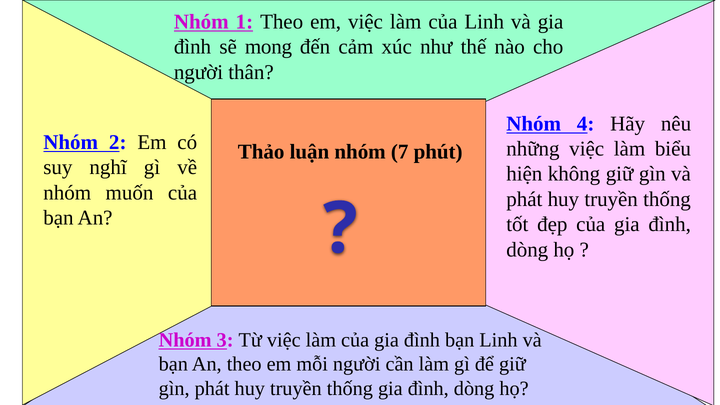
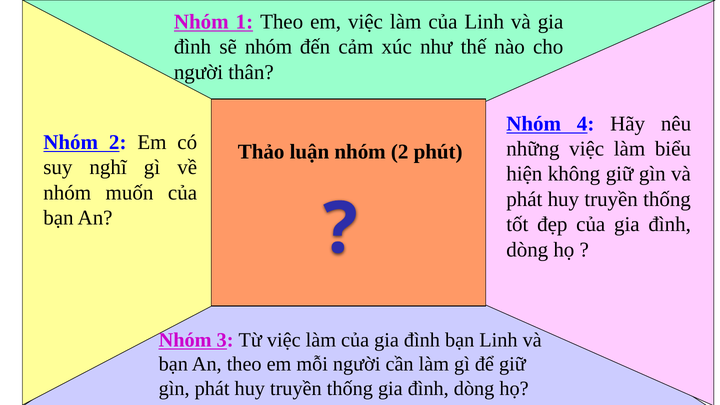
sẽ mong: mong -> nhóm (268, 47)
luận nhóm 7: 7 -> 2 (400, 152)
